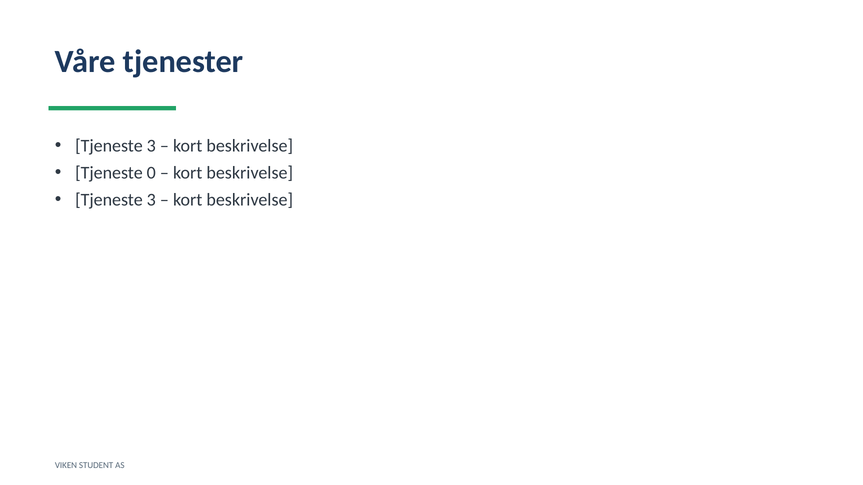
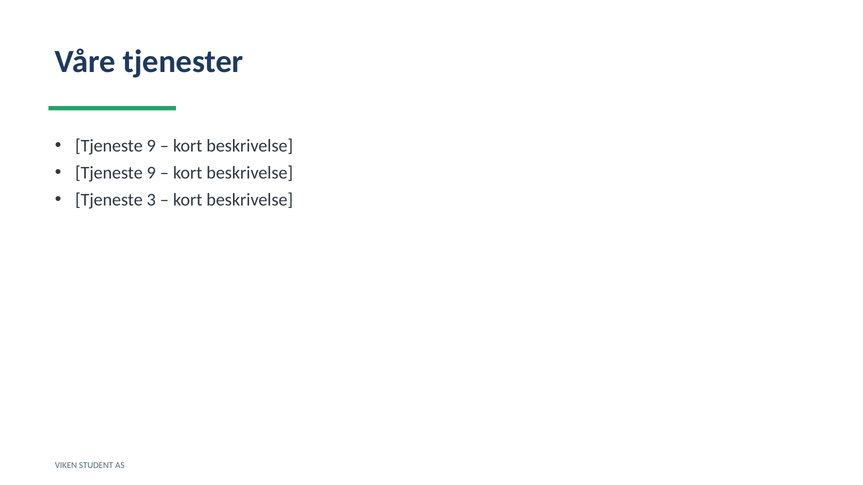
3: 3 -> 9 (151, 146)
0: 0 -> 9 (151, 173)
